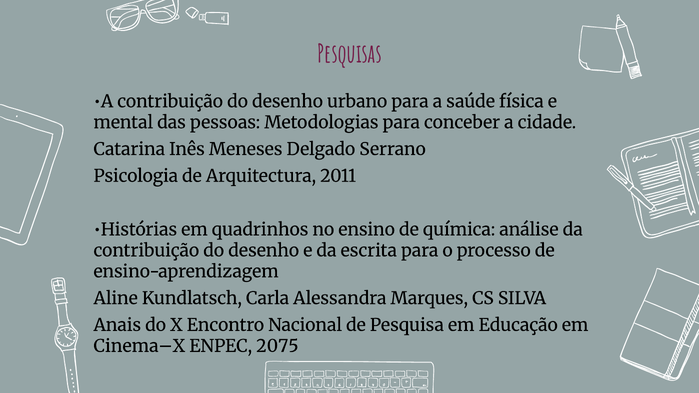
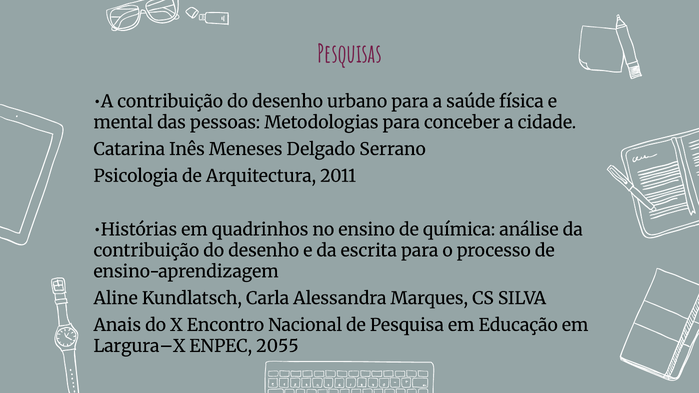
Cinema–X: Cinema–X -> Largura–X (139, 346)
2075: 2075 -> 2055 (277, 346)
